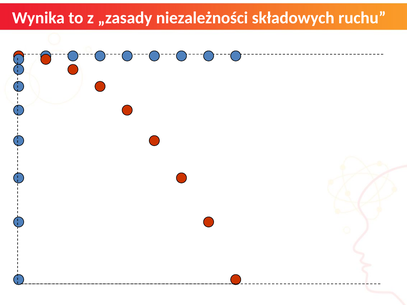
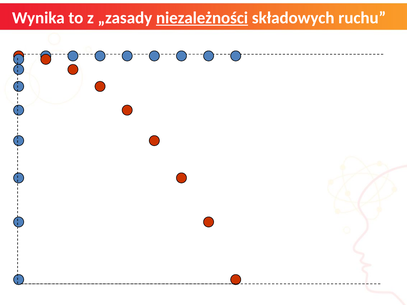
niezależności underline: none -> present (202, 18)
